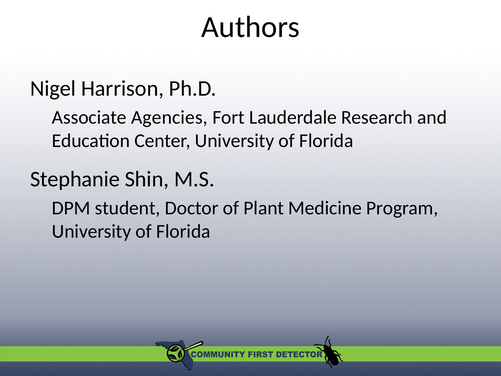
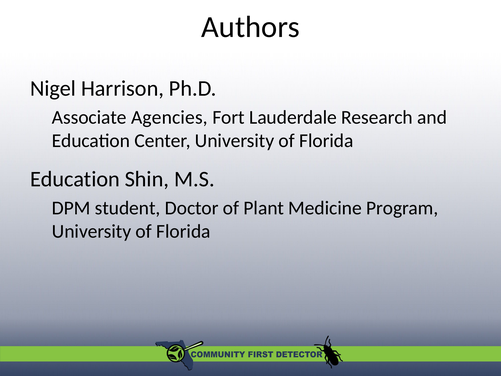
Stephanie: Stephanie -> Education (75, 179)
